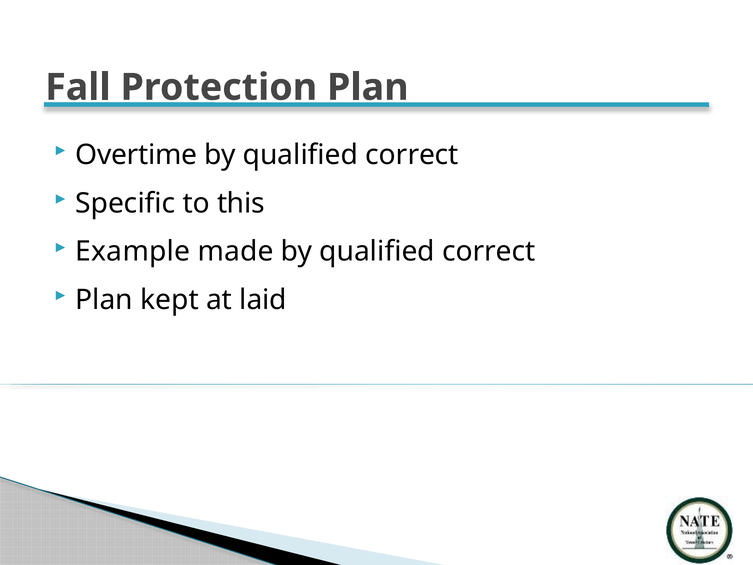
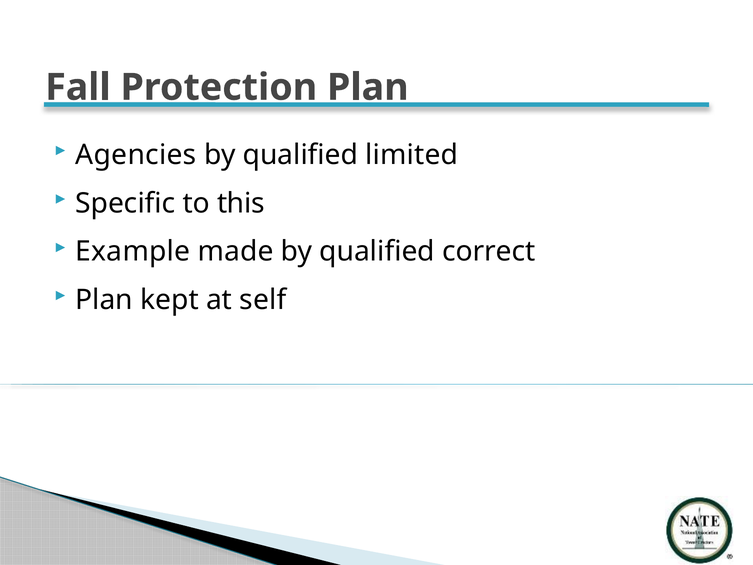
Overtime: Overtime -> Agencies (136, 155)
correct: correct -> limited (412, 155)
laid: laid -> self (263, 300)
